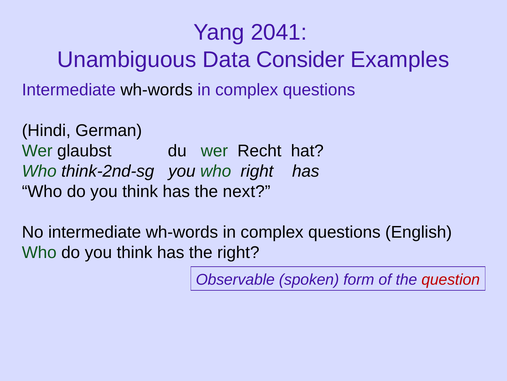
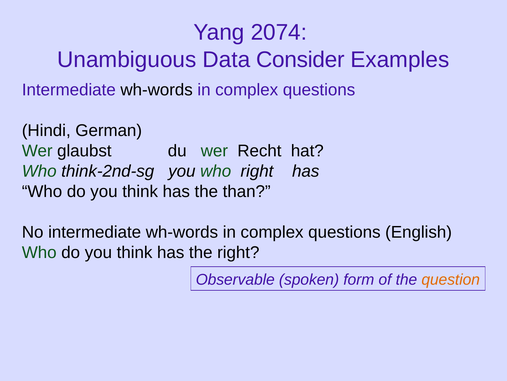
2041: 2041 -> 2074 (279, 32)
next: next -> than (247, 191)
question colour: red -> orange (451, 279)
